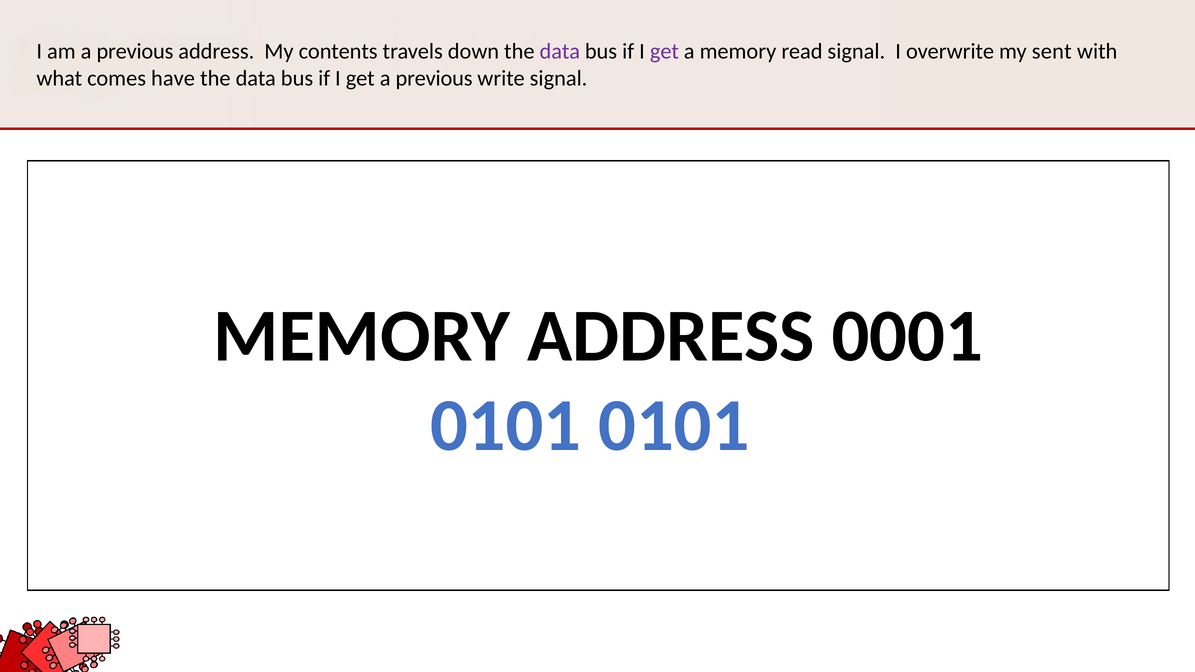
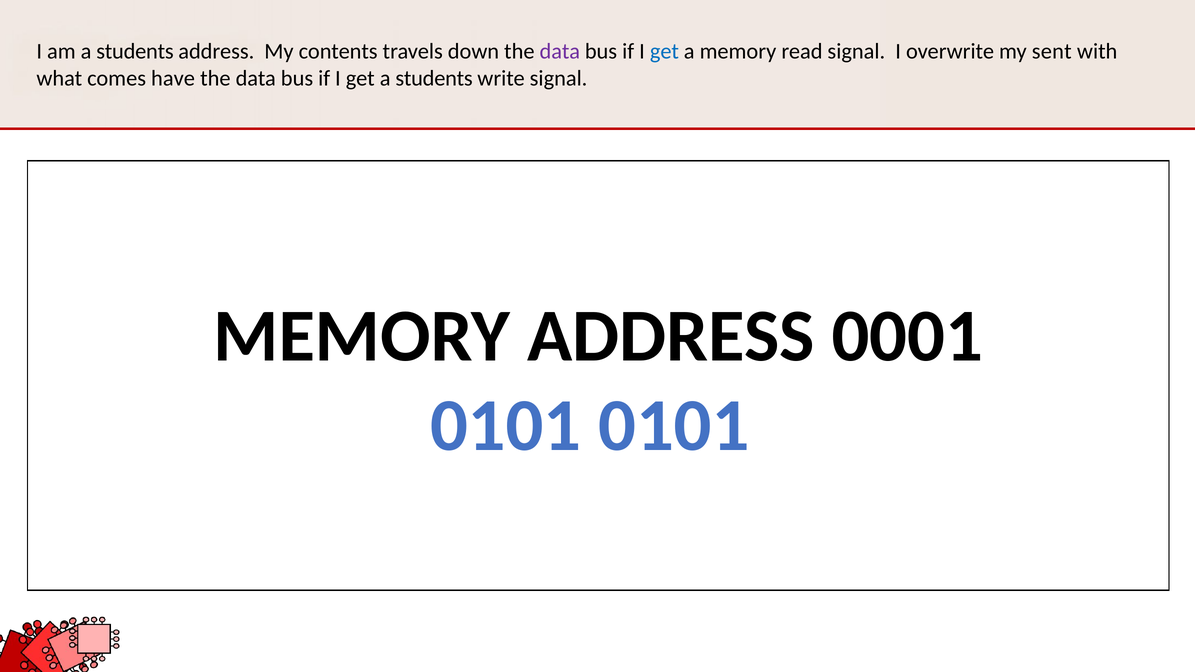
am a previous: previous -> students (135, 51)
get colour: purple -> blue (664, 51)
get a previous: previous -> students (434, 78)
